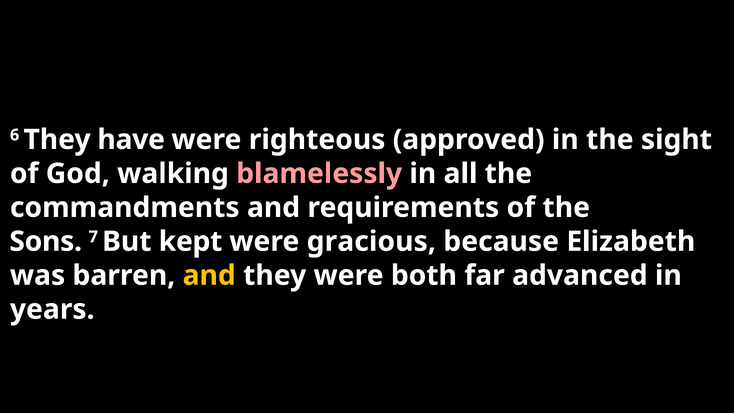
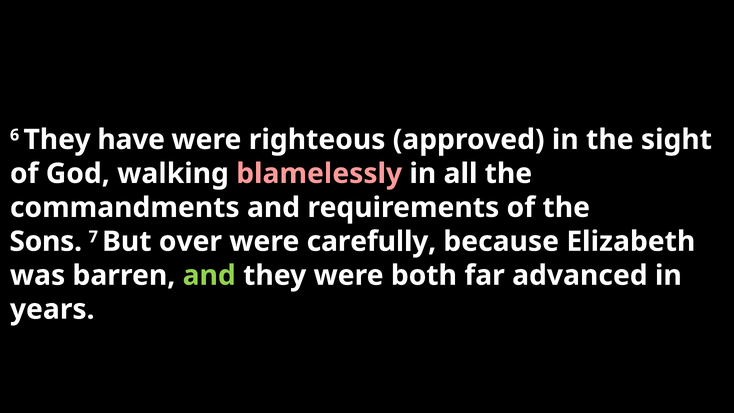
kept: kept -> over (190, 241)
gracious: gracious -> carefully (371, 241)
and colour: yellow -> light green (209, 275)
